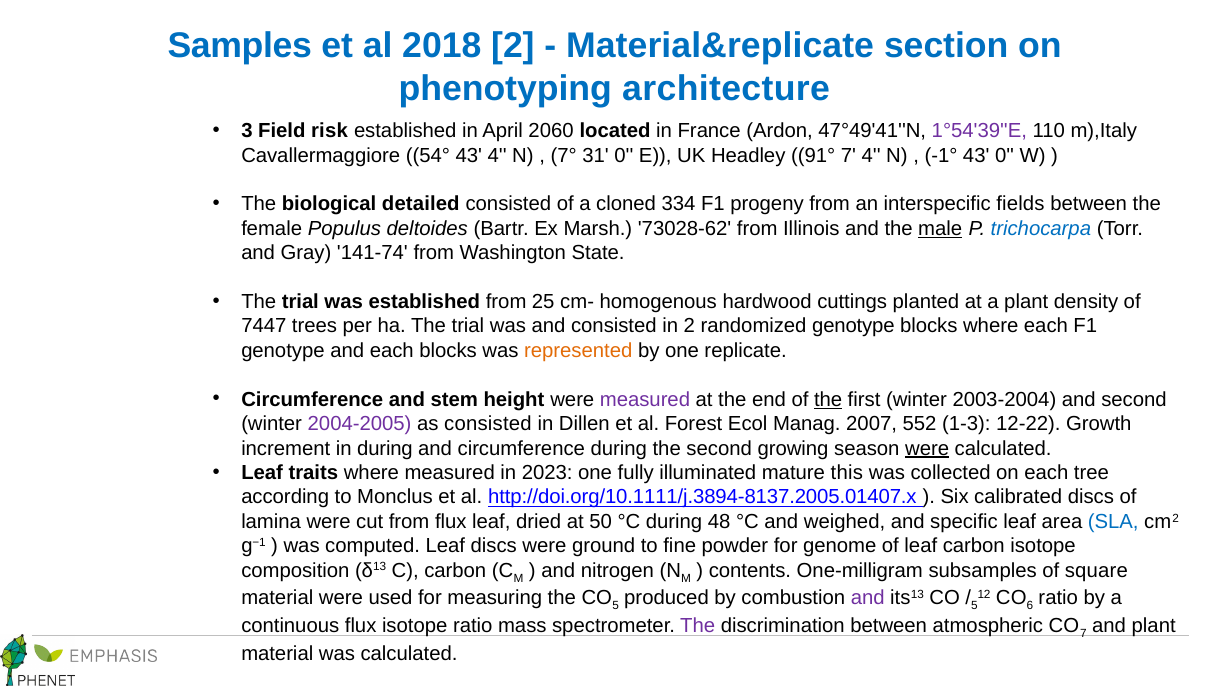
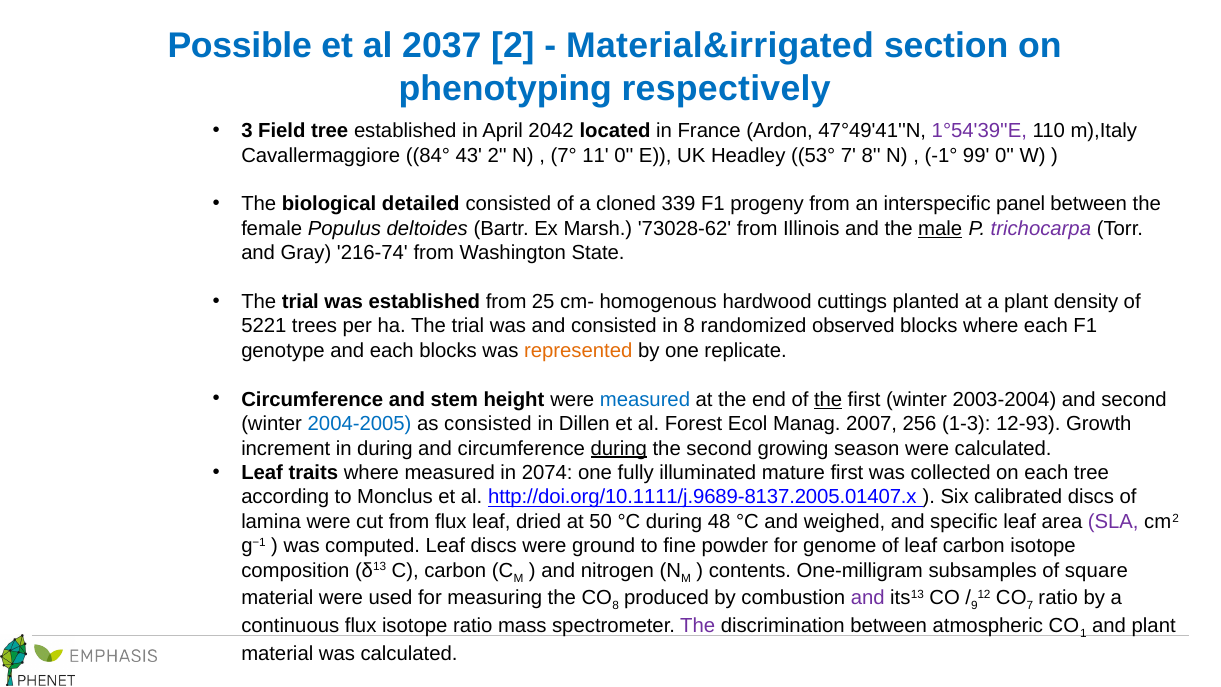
Samples: Samples -> Possible (240, 45)
2018: 2018 -> 2037 (442, 45)
Material&replicate: Material&replicate -> Material&irrigated (720, 45)
architecture: architecture -> respectively (726, 88)
Field risk: risk -> tree (330, 131)
2060: 2060 -> 2042 (551, 131)
54°: 54° -> 84° (428, 155)
43 4: 4 -> 2 (497, 155)
31: 31 -> 11 (596, 155)
91°: 91° -> 53° (813, 155)
7 4: 4 -> 8 (871, 155)
-1° 43: 43 -> 99 (976, 155)
334: 334 -> 339 (679, 204)
fields: fields -> panel (1021, 204)
trichocarpa colour: blue -> purple (1041, 228)
141-74: 141-74 -> 216-74 (372, 253)
7447: 7447 -> 5221 (264, 326)
in 2: 2 -> 8 (689, 326)
randomized genotype: genotype -> observed (853, 326)
measured colour: purple -> blue (645, 399)
2004-2005 colour: purple -> blue (360, 424)
552: 552 -> 256 (920, 424)
12-22: 12-22 -> 12-93 (1028, 424)
during underline: none -> present (619, 448)
were underline: present -> none (927, 448)
2023: 2023 -> 2074 (547, 473)
mature this: this -> first (847, 473)
http://doi.org/10.1111/j.3894-8137.2005.01407.x: http://doi.org/10.1111/j.3894-8137.2005.01407.x -> http://doi.org/10.1111/j.9689-8137.2005.01407.x (702, 497)
SLA colour: blue -> purple (1113, 521)
CO 5: 5 -> 8 (616, 606)
5: 5 -> 9 (974, 606)
CO 6: 6 -> 7 (1030, 606)
CO 7: 7 -> 1 (1084, 634)
